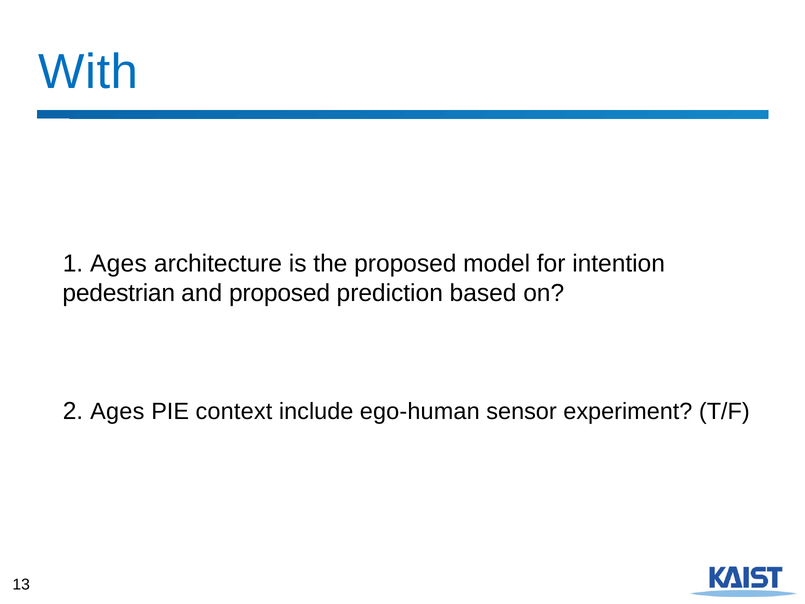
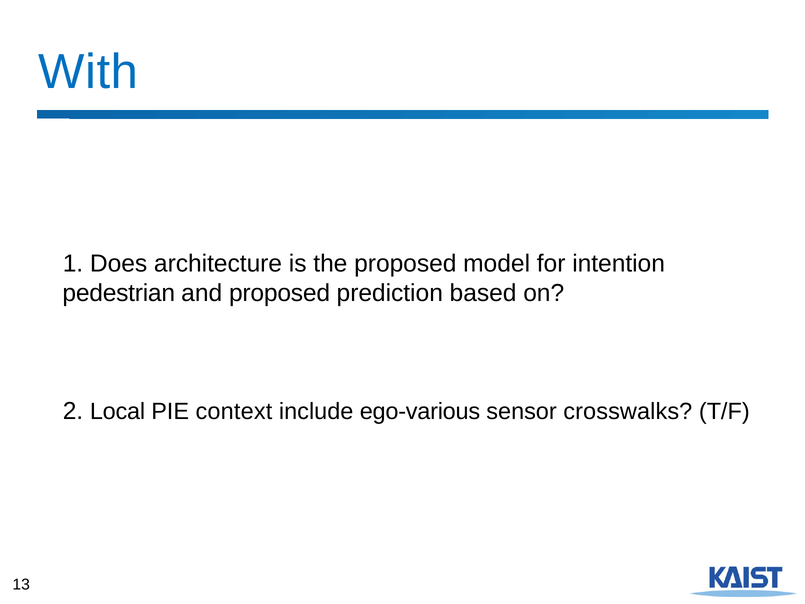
1 Ages: Ages -> Does (119, 263)
2 Ages: Ages -> Local (118, 411)
ego-human: ego-human -> ego-various (420, 411)
experiment: experiment -> crosswalks (628, 411)
